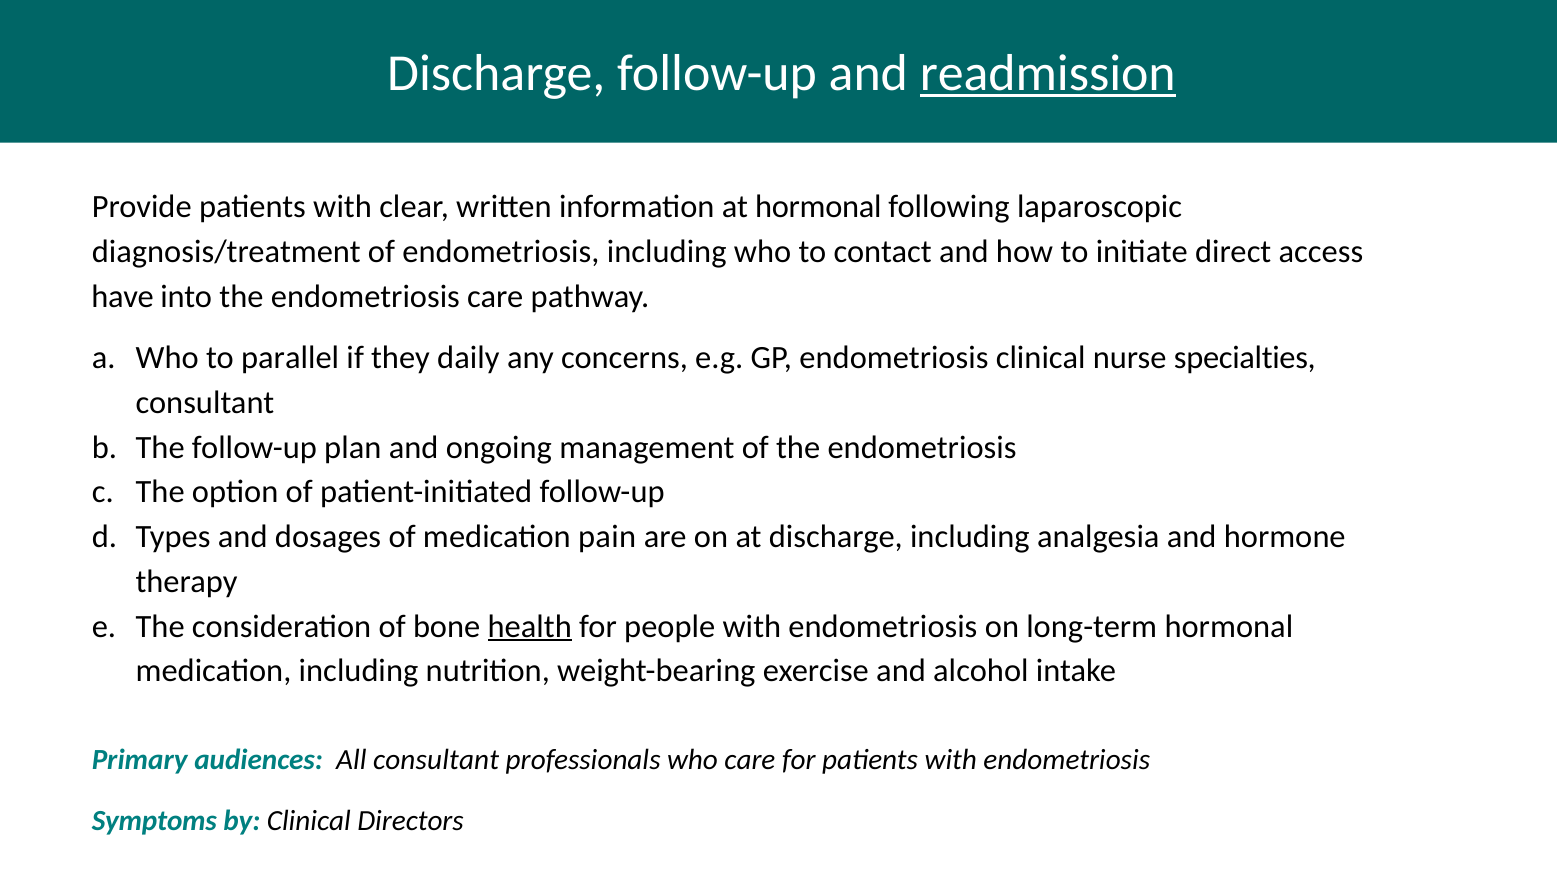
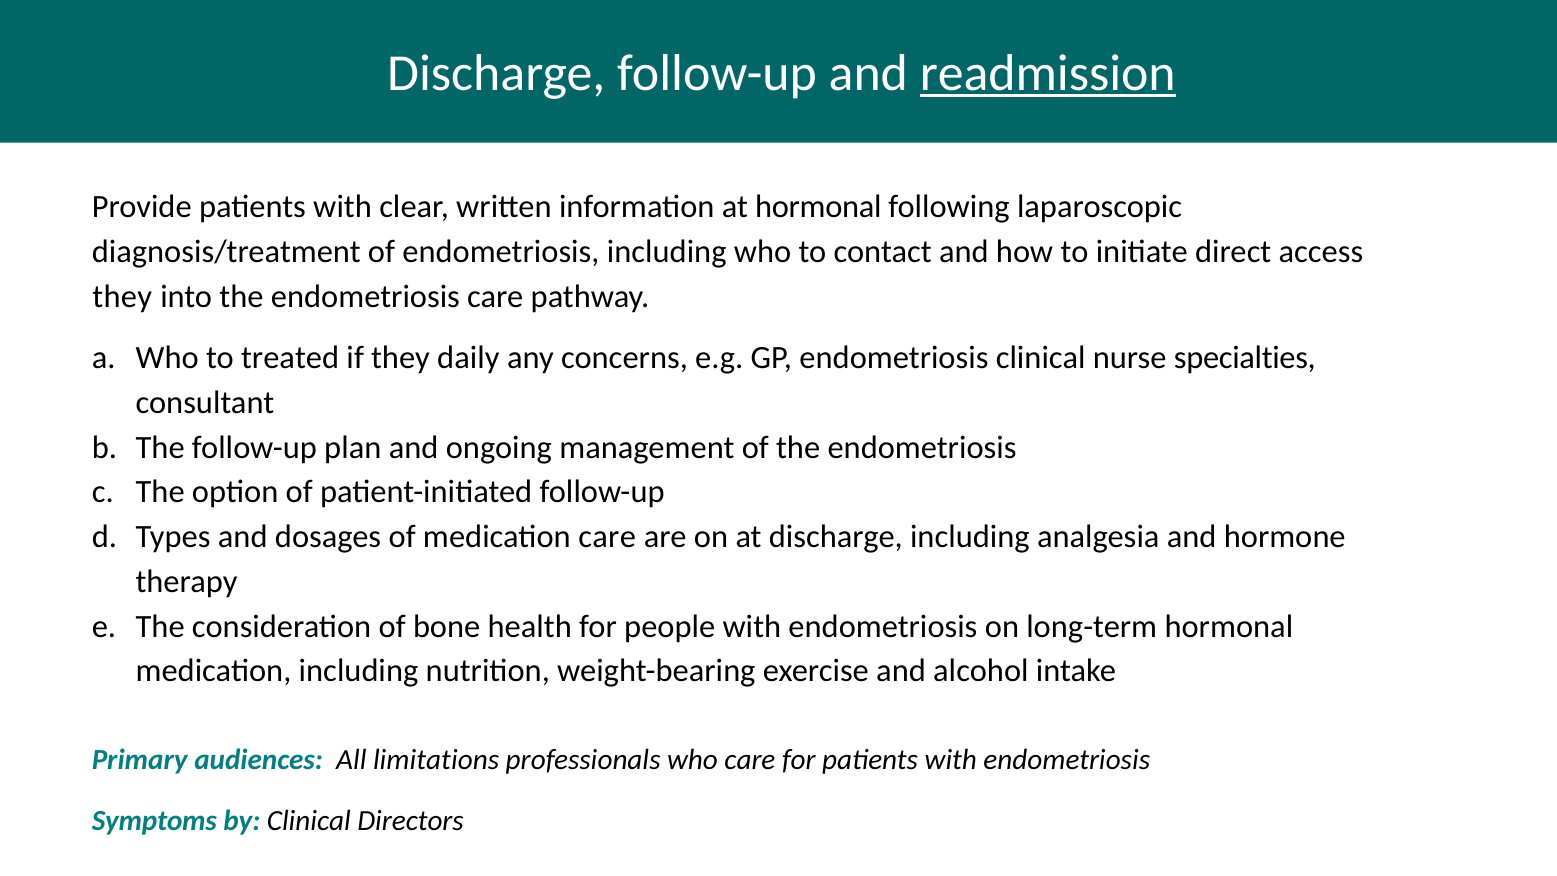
have: have -> they (122, 297)
parallel: parallel -> treated (290, 358)
medication pain: pain -> care (607, 537)
health underline: present -> none (530, 626)
All consultant: consultant -> limitations (436, 760)
